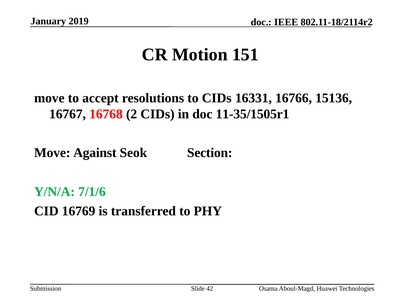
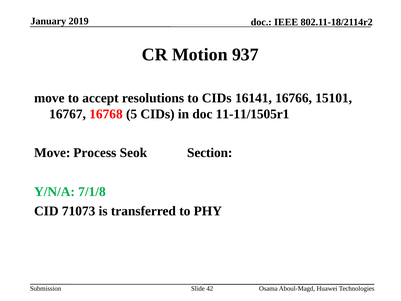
151: 151 -> 937 (245, 55)
16331: 16331 -> 16141 (253, 98)
15136: 15136 -> 15101 (334, 98)
2: 2 -> 5 (132, 114)
11-35/1505r1: 11-35/1505r1 -> 11-11/1505r1 (253, 114)
Against: Against -> Process (95, 153)
7/1/6: 7/1/6 -> 7/1/8 (92, 191)
16769: 16769 -> 71073 (79, 211)
